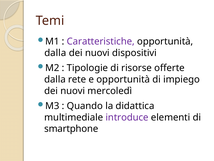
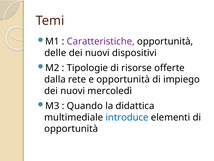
dalla: dalla -> delle (55, 53)
introduce colour: purple -> blue (127, 117)
smartphone: smartphone -> opportunità (71, 128)
